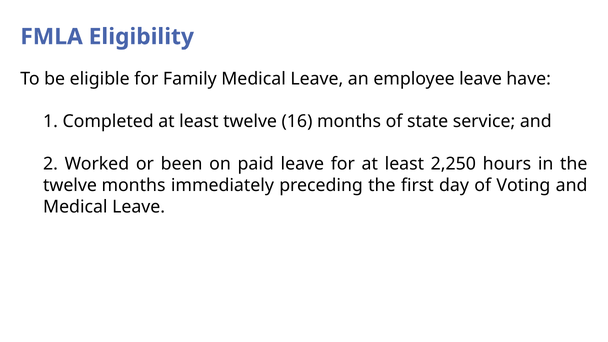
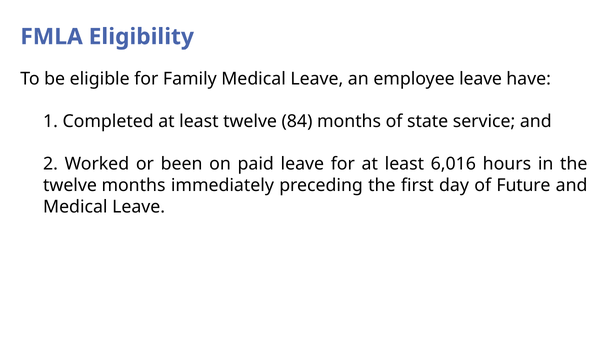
16: 16 -> 84 (297, 122)
2,250: 2,250 -> 6,016 (453, 164)
Voting: Voting -> Future (523, 185)
